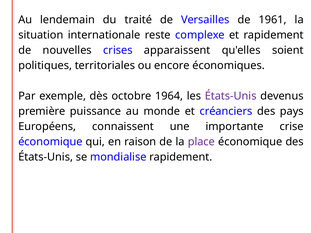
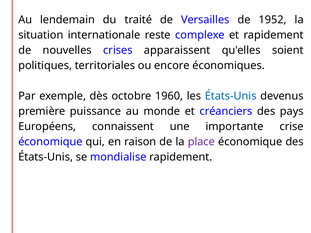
1961: 1961 -> 1952 (273, 20)
1964: 1964 -> 1960 (169, 96)
États-Unis colour: purple -> blue (231, 96)
